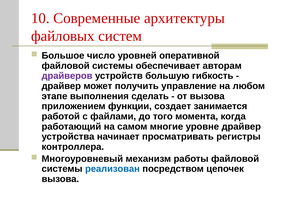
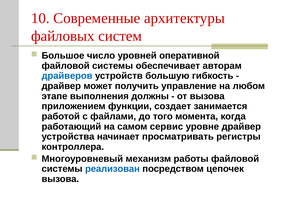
драйверов colour: purple -> blue (67, 76)
сделать: сделать -> должны (150, 96)
многие: многие -> сервис (166, 127)
